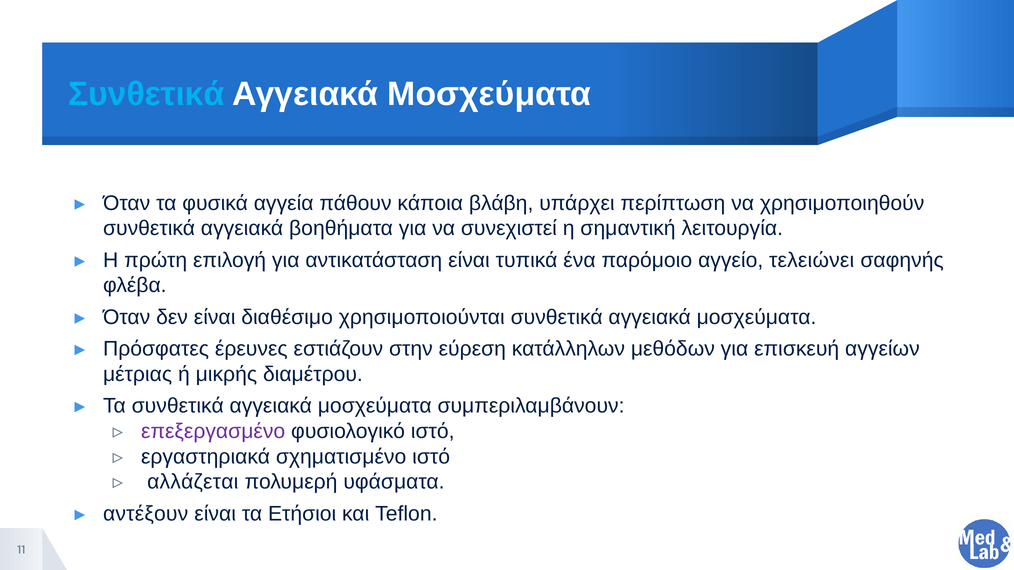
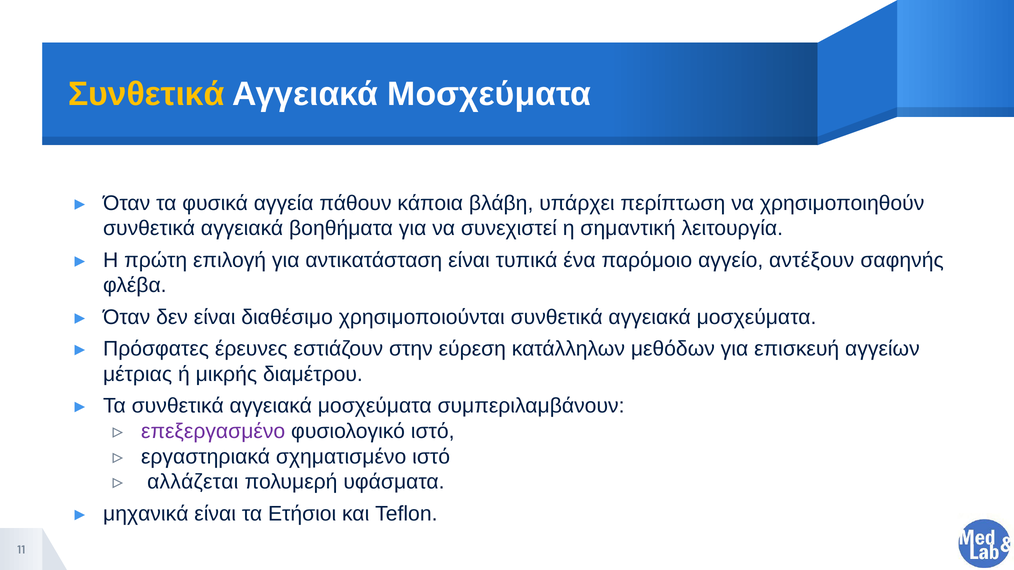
Συνθετικά colour: light blue -> yellow (146, 94)
τελειώνει: τελειώνει -> αντέξουν (812, 260)
αντέξουν: αντέξουν -> μηχανικά (146, 514)
